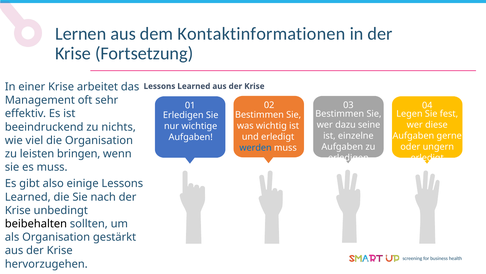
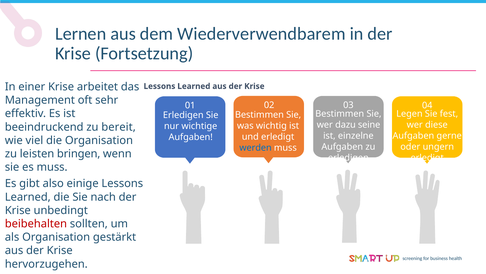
Kontaktinformationen: Kontaktinformationen -> Wiederverwendbarem (261, 34)
nichts: nichts -> bereit (119, 127)
beibehalten colour: black -> red (36, 223)
